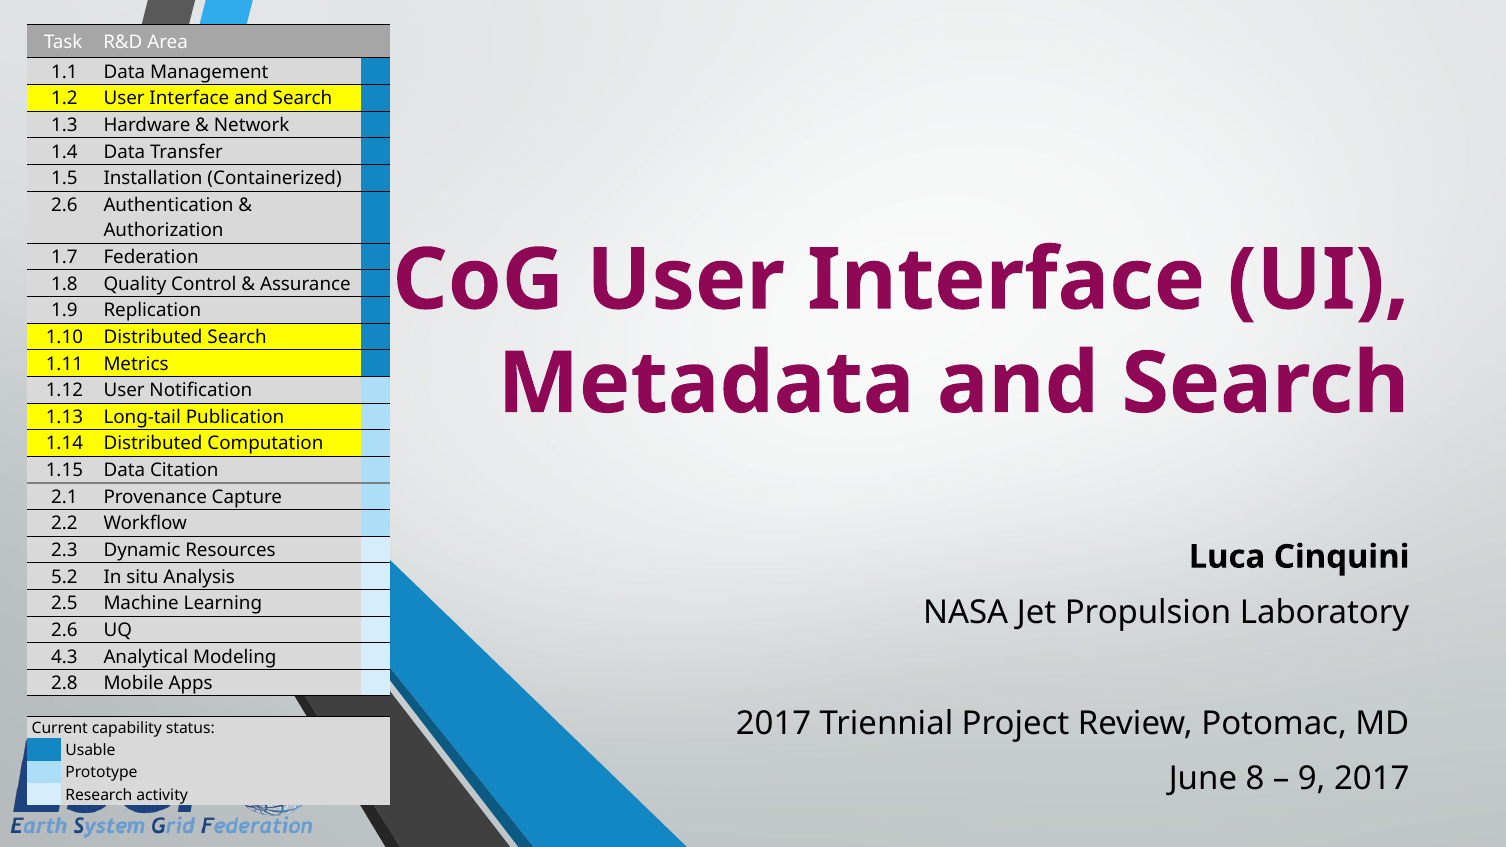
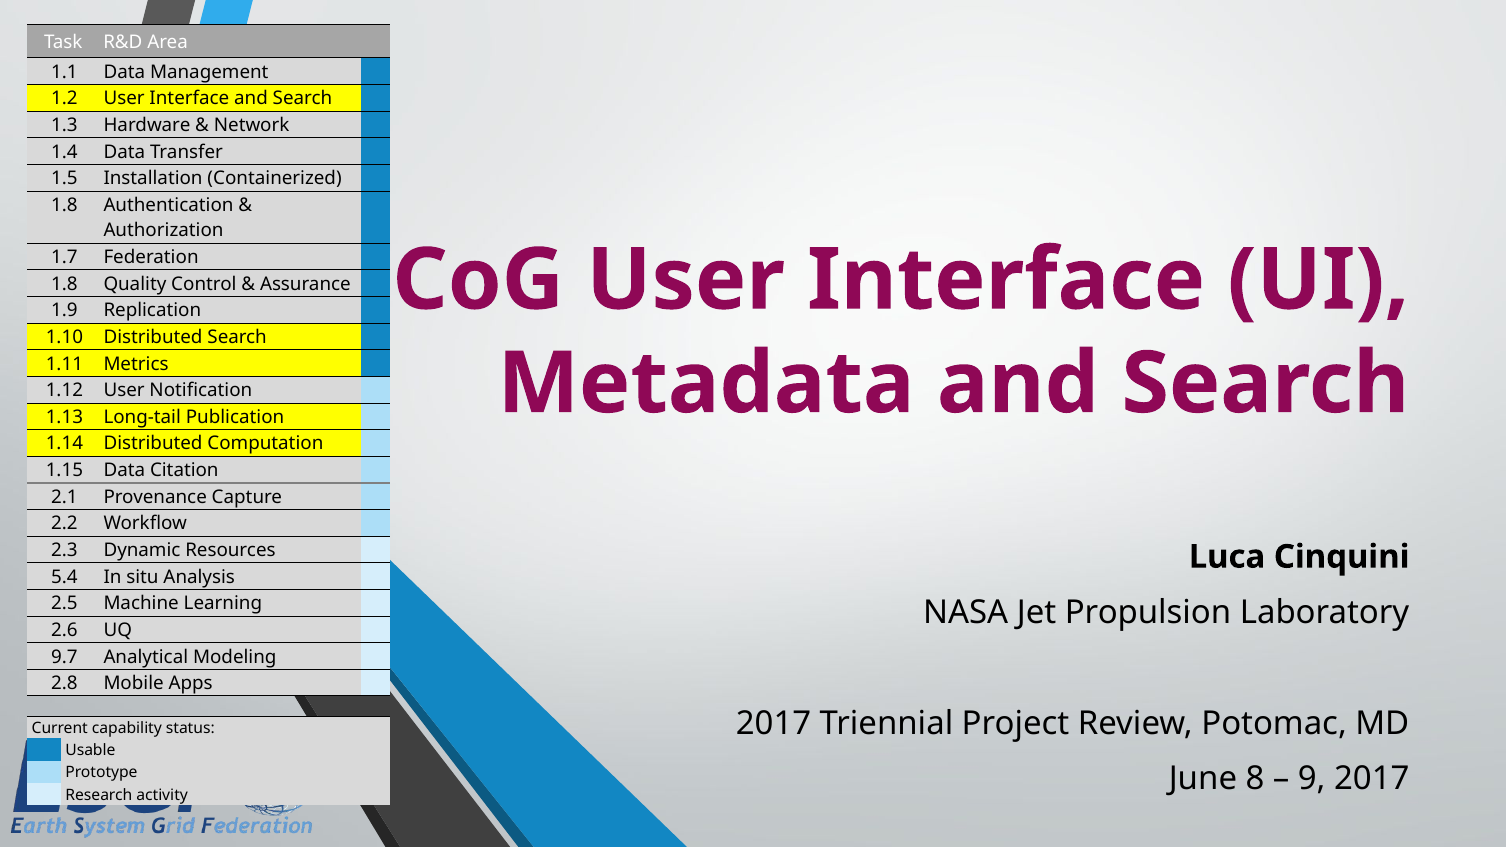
2.6: 2.6 -> 1.8 (64, 205)
5.2: 5.2 -> 5.4 (64, 577)
4.3: 4.3 -> 9.7 (64, 657)
